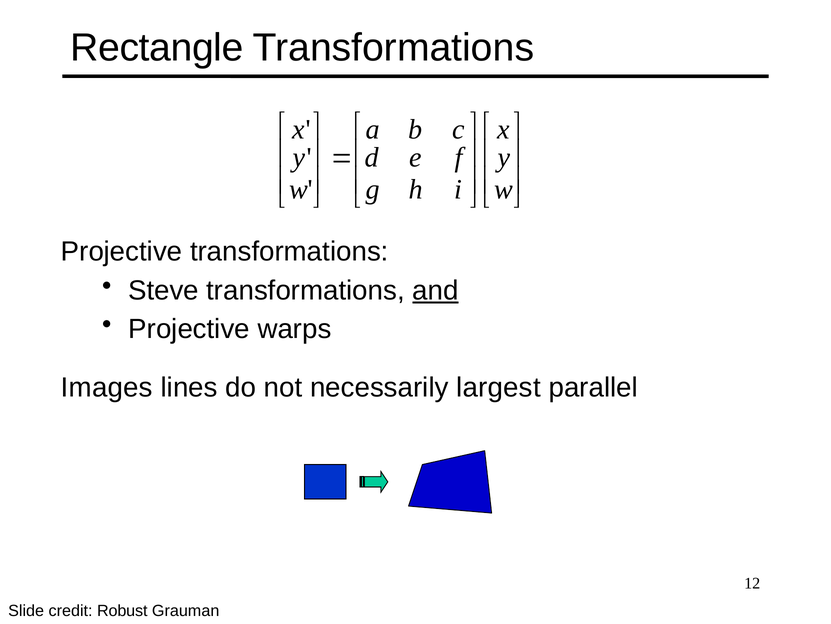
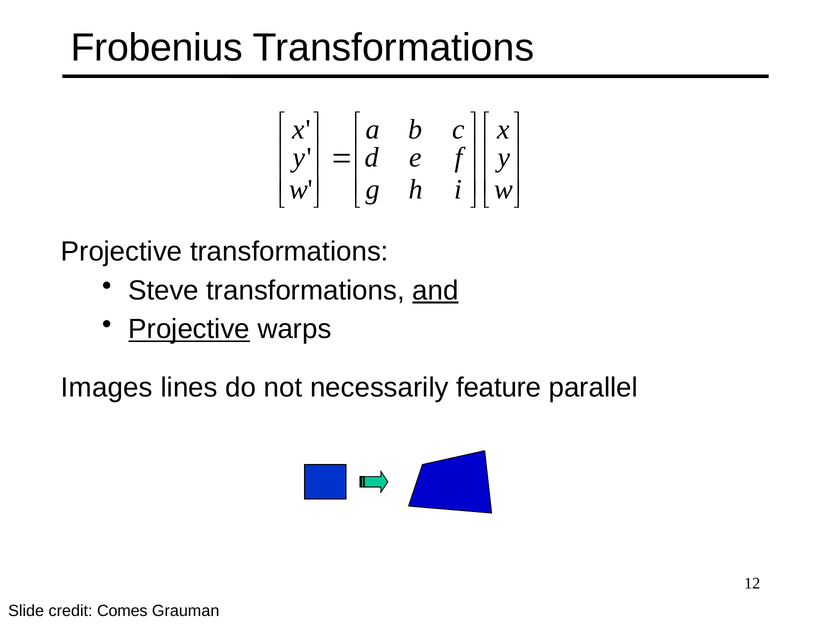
Rectangle: Rectangle -> Frobenius (157, 48)
Projective underline: none -> present (189, 329)
largest: largest -> feature (499, 387)
Robust: Robust -> Comes (122, 610)
